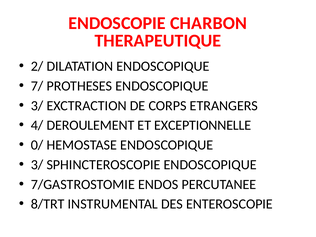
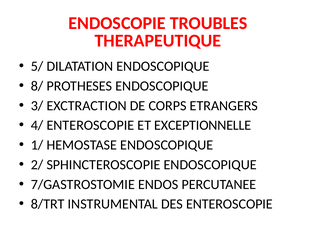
CHARBON: CHARBON -> TROUBLES (209, 23)
2/: 2/ -> 5/ (37, 66)
7/: 7/ -> 8/ (37, 86)
4/ DEROULEMENT: DEROULEMENT -> ENTEROSCOPIE (90, 125)
0/: 0/ -> 1/ (37, 145)
3/: 3/ -> 2/ (37, 165)
